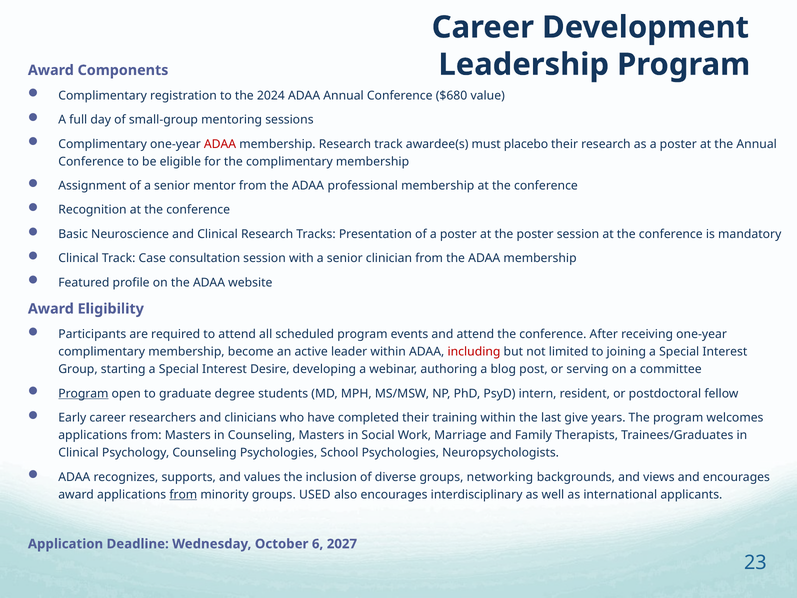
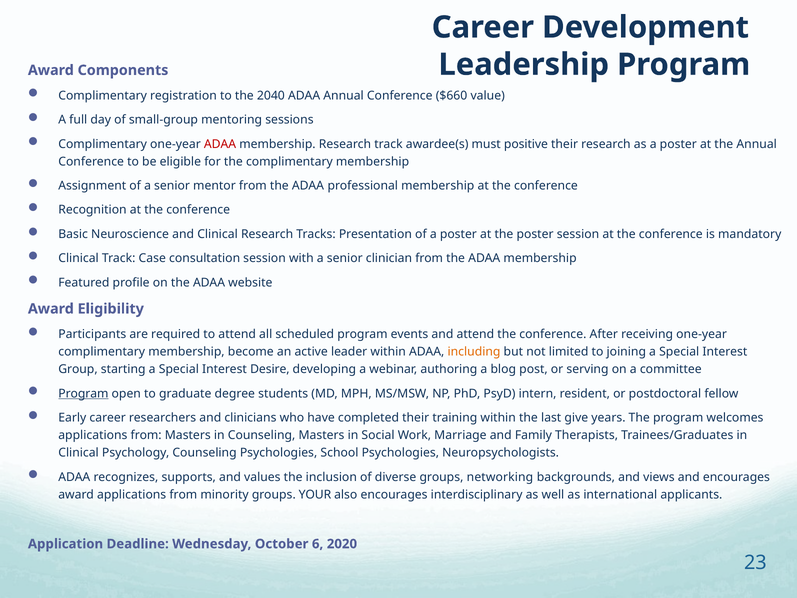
2024: 2024 -> 2040 (271, 96)
$680: $680 -> $660 (452, 96)
placebo: placebo -> positive (526, 144)
including colour: red -> orange (474, 352)
from underline: present -> none (183, 494)
USED: USED -> YOUR (315, 494)
2027: 2027 -> 2020 (342, 544)
